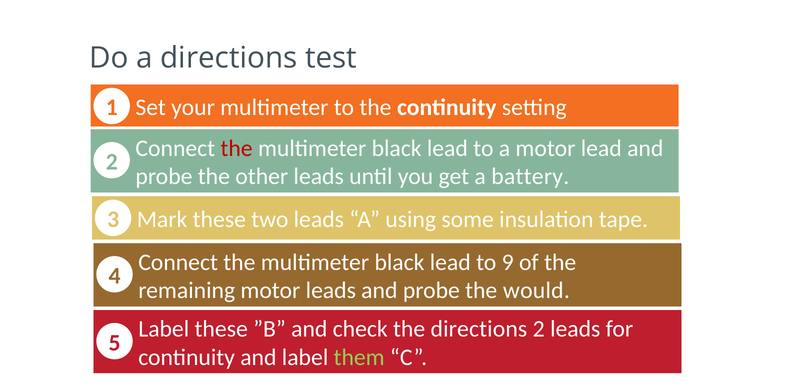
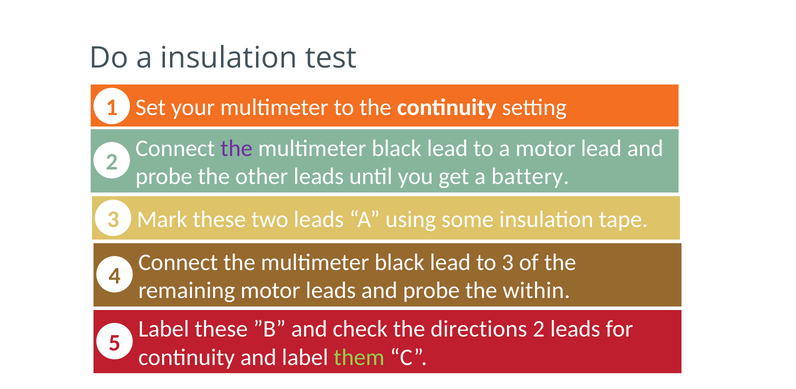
a directions: directions -> insulation (229, 58)
the colour: red -> purple (237, 148)
to 9: 9 -> 3 (508, 262)
would: would -> within (536, 291)
